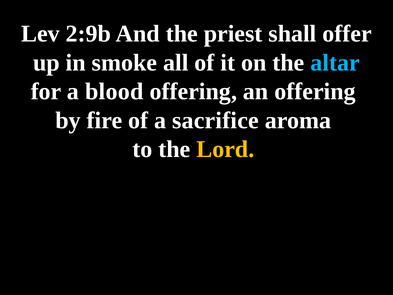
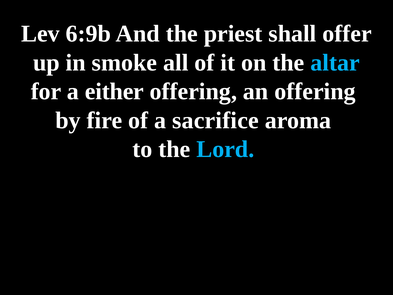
2:9b: 2:9b -> 6:9b (88, 34)
blood: blood -> either (114, 91)
Lord colour: yellow -> light blue (225, 149)
